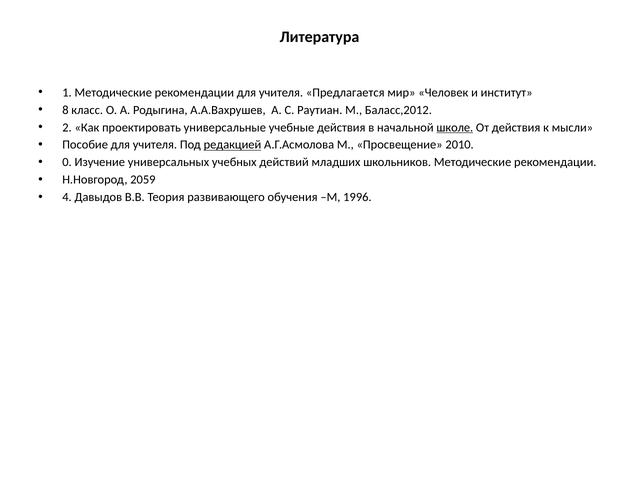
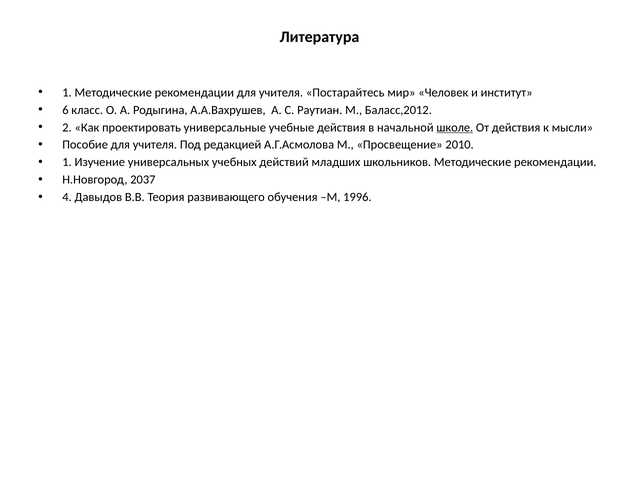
Предлагается: Предлагается -> Постарайтесь (345, 92)
8: 8 -> 6 (65, 110)
редакцией underline: present -> none (232, 145)
0: 0 -> 1 (67, 162)
2059: 2059 -> 2037 (143, 179)
